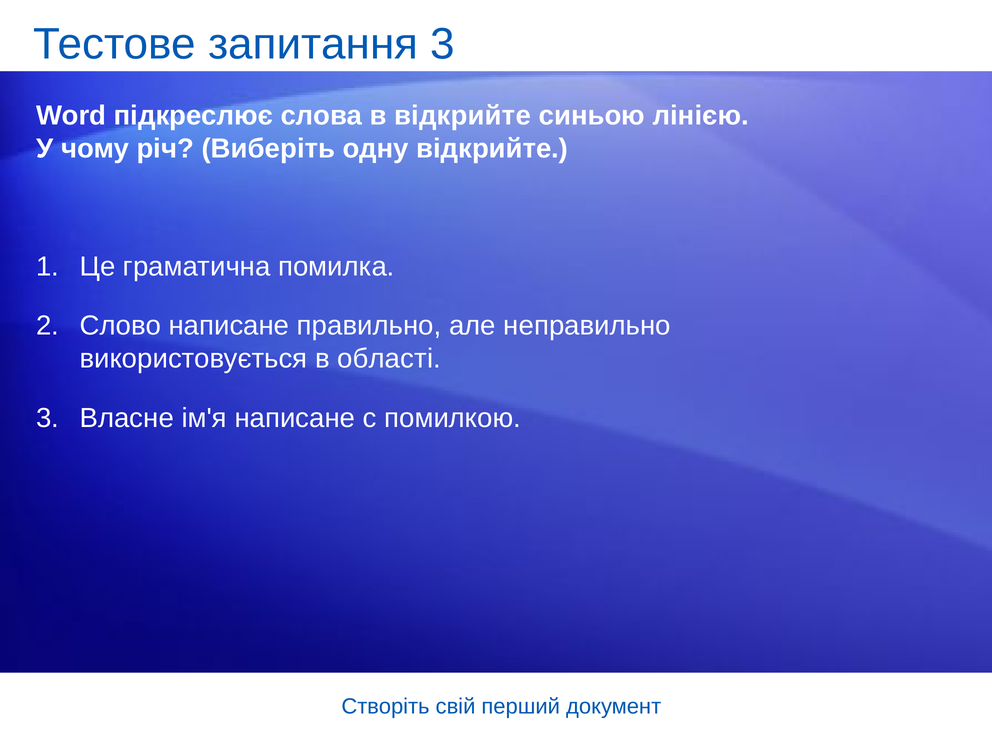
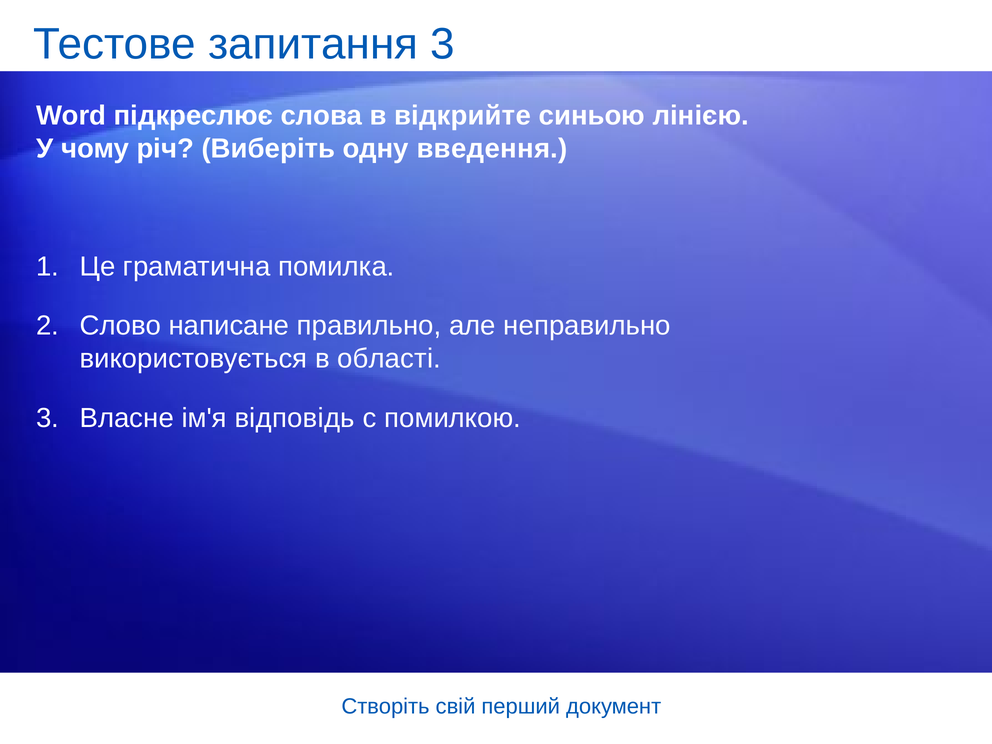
одну відкрийте: відкрийте -> введення (492, 149)
ім'я написане: написане -> відповідь (295, 418)
